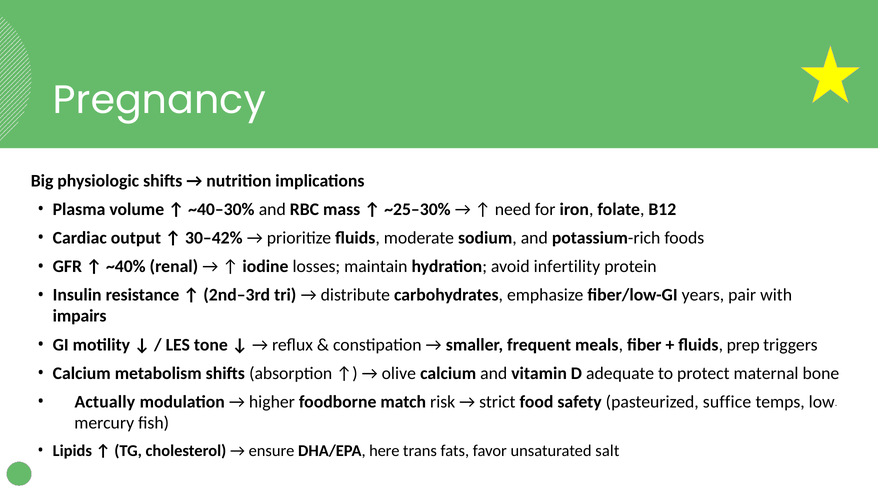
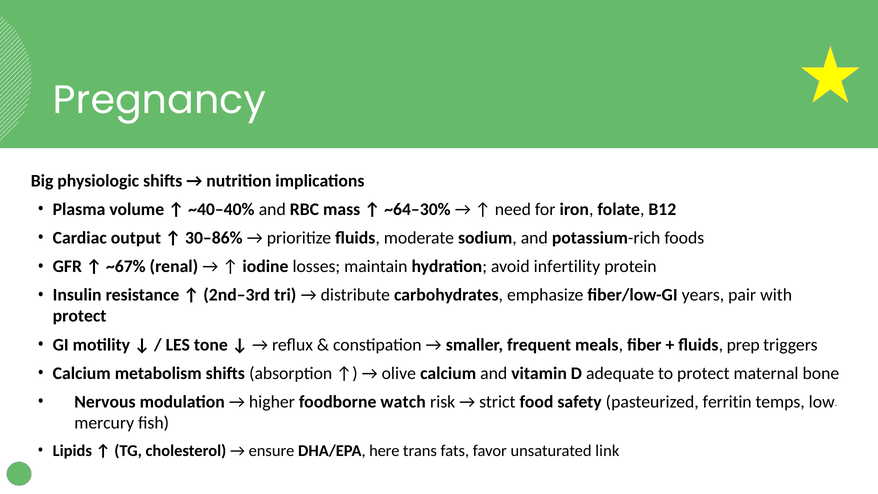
~40–30%: ~40–30% -> ~40–40% (221, 209)
~25–30%: ~25–30% -> ~64–30% (417, 209)
30–42%: 30–42% -> 30–86% (214, 238)
~40%: ~40% -> ~67% (126, 266)
impairs: impairs -> protect (80, 316)
Actually: Actually -> Nervous (105, 402)
match: match -> watch (403, 402)
suffice: suffice -> ferritin (727, 402)
salt: salt -> link (607, 451)
